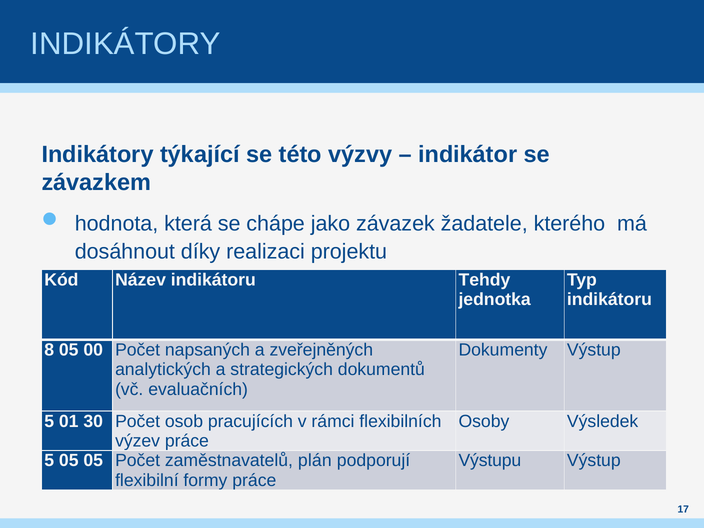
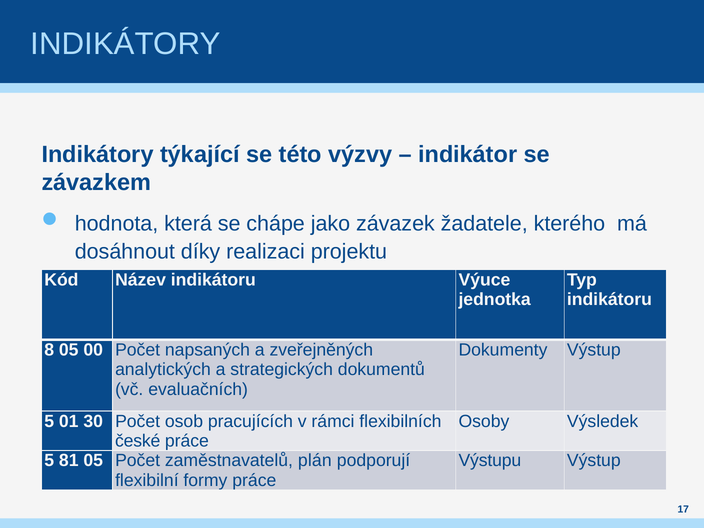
Tehdy: Tehdy -> Výuce (484, 280)
výzev: výzev -> české (138, 441)
5 05: 05 -> 81 (69, 461)
